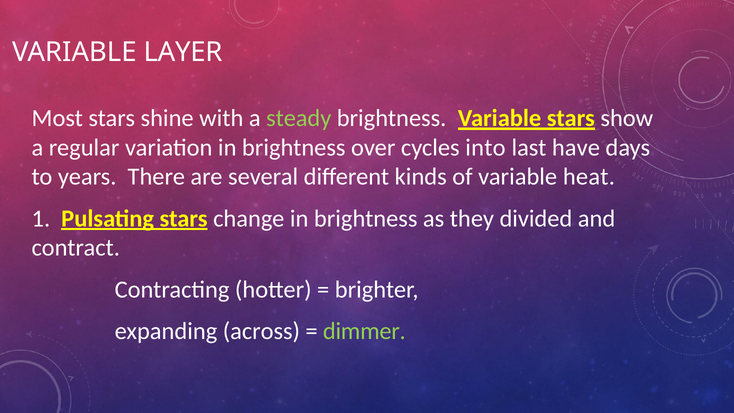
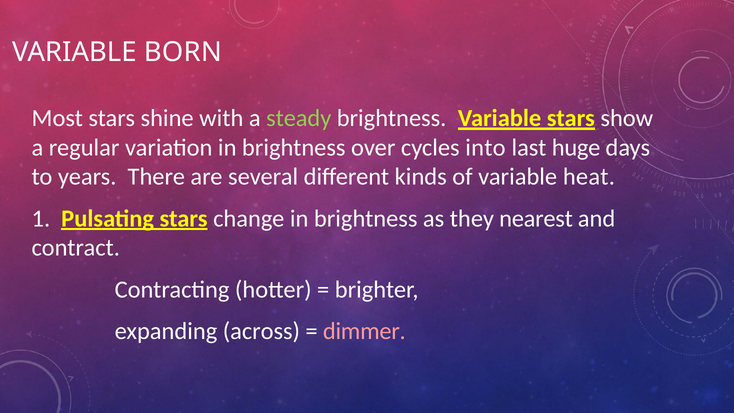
LAYER: LAYER -> BORN (183, 52)
have: have -> huge (576, 147)
divided: divided -> nearest (536, 218)
dimmer colour: light green -> pink (364, 331)
